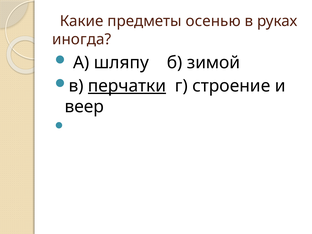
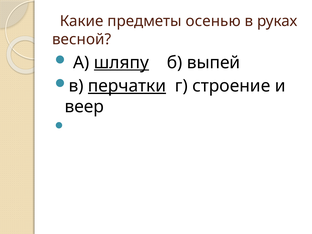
иногда: иногда -> весной (82, 39)
шляпу underline: none -> present (121, 63)
зимой: зимой -> выпей (214, 63)
